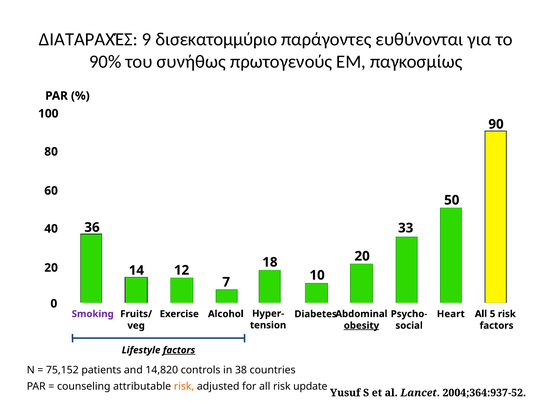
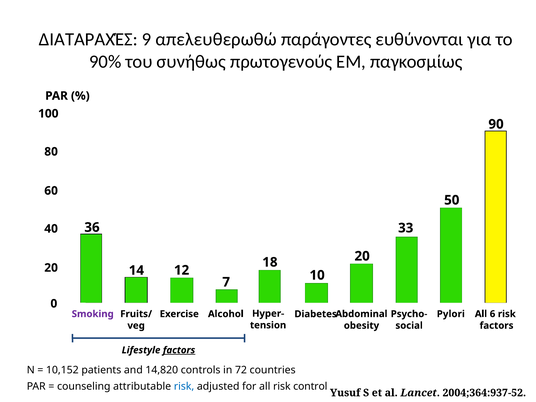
δισεκατομμύριο: δισεκατομμύριο -> απελευθερωθώ (216, 39)
Heart: Heart -> Pylori (451, 314)
5: 5 -> 6 (493, 314)
obesity underline: present -> none (361, 326)
75,152: 75,152 -> 10,152 (62, 370)
38: 38 -> 72 (241, 370)
risk colour: orange -> blue (184, 386)
update: update -> control (310, 386)
